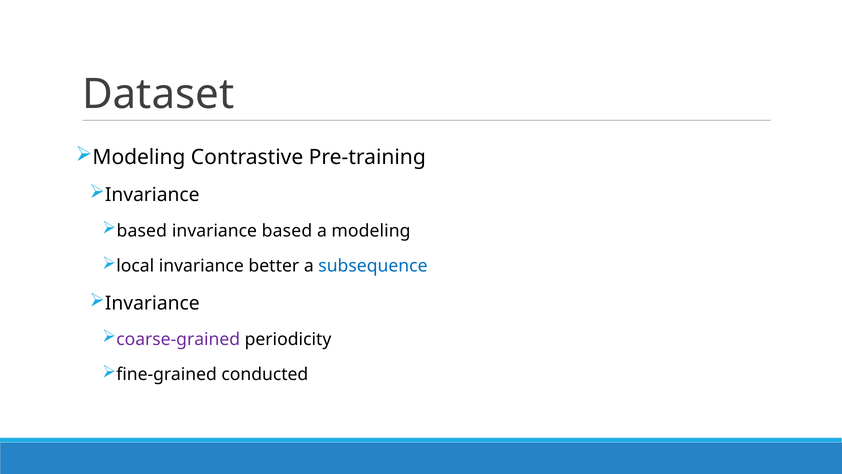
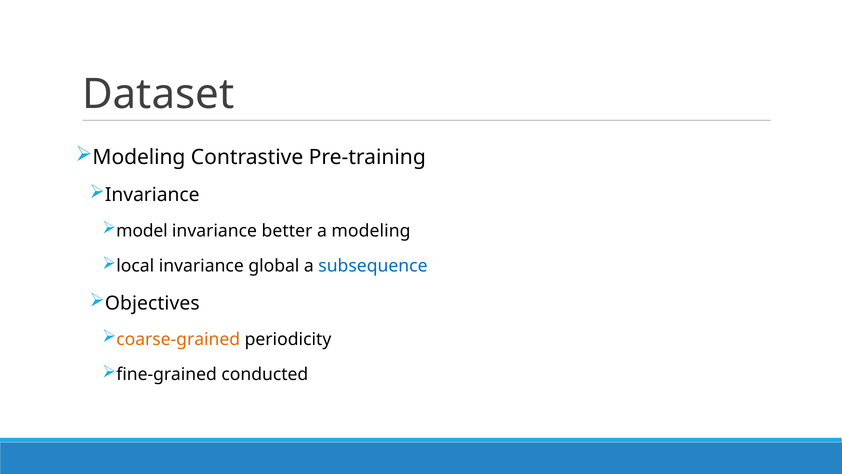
based: based -> model (142, 231)
invariance based: based -> better (287, 231)
better: better -> global (274, 266)
Invariance: Invariance -> Objectives (152, 303)
coarse-grained colour: purple -> orange (178, 339)
